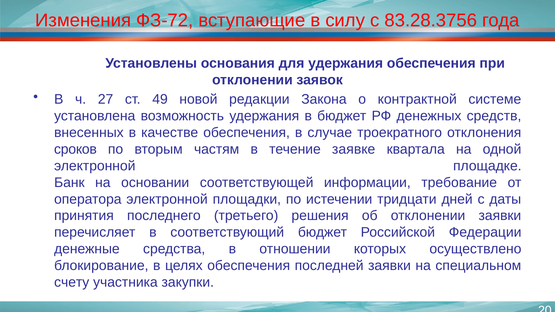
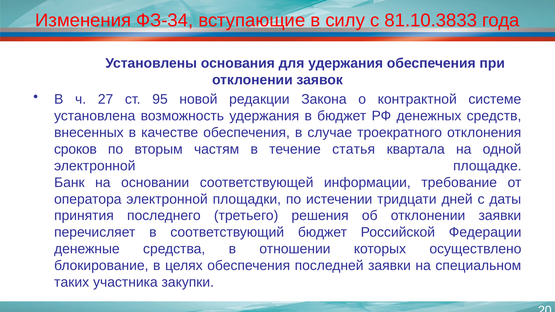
ФЗ-72: ФЗ-72 -> ФЗ-34 (165, 20)
83.28.3756: 83.28.3756 -> 81.10.3833 (431, 20)
49: 49 -> 95 (160, 99)
заявке: заявке -> статья (354, 149)
счету: счету -> таких (72, 282)
